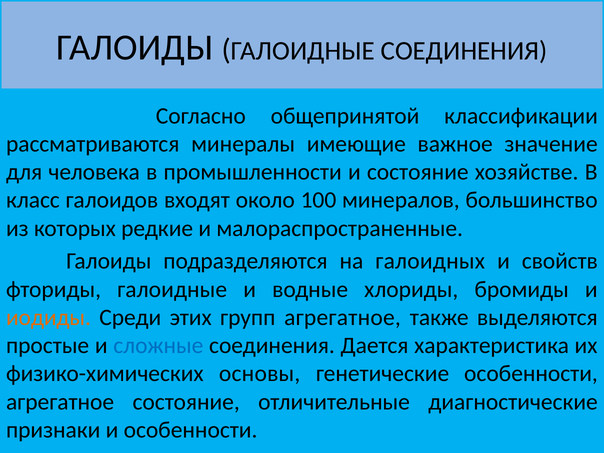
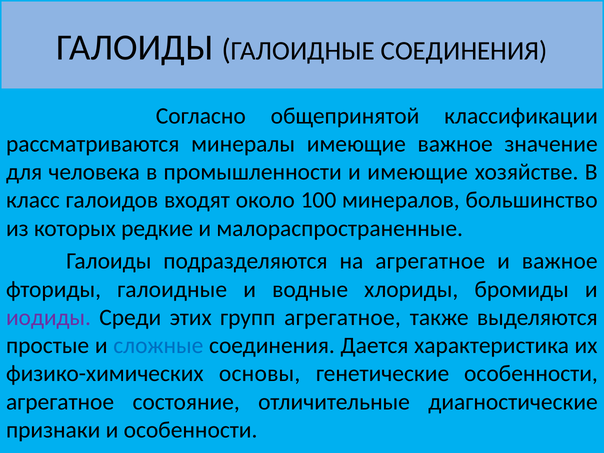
и состояние: состояние -> имеющие (418, 172)
на галоидных: галоидных -> агрегатное (430, 261)
и свойств: свойств -> важное (560, 261)
иодиды colour: orange -> purple (48, 317)
